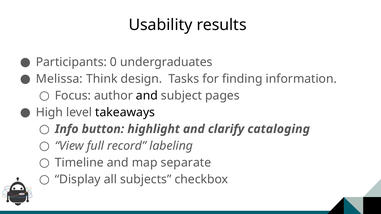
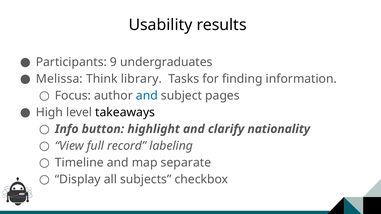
0: 0 -> 9 (113, 62)
design: design -> library (141, 79)
and colour: black -> blue (147, 96)
cataloging: cataloging -> nationality (279, 129)
